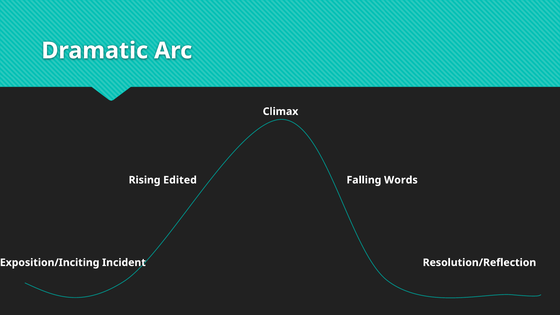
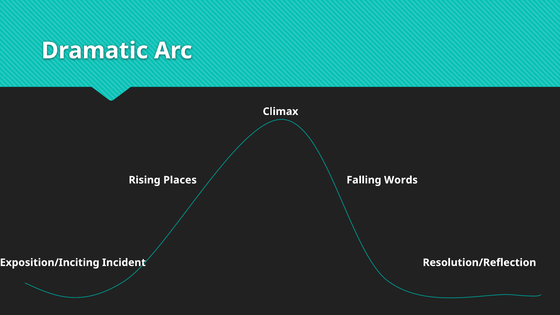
Edited: Edited -> Places (180, 180)
